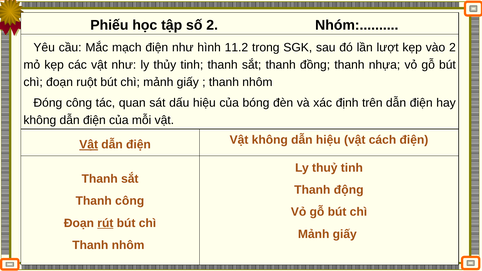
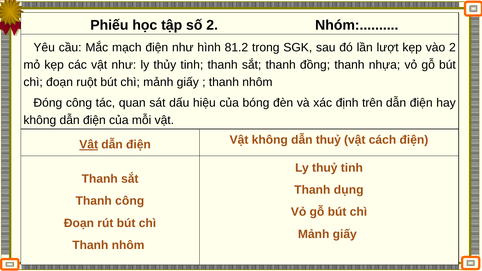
11.2: 11.2 -> 81.2 (236, 47)
dẫn hiệu: hiệu -> thuỷ (328, 140)
động: động -> dụng (349, 190)
rút underline: present -> none (105, 223)
